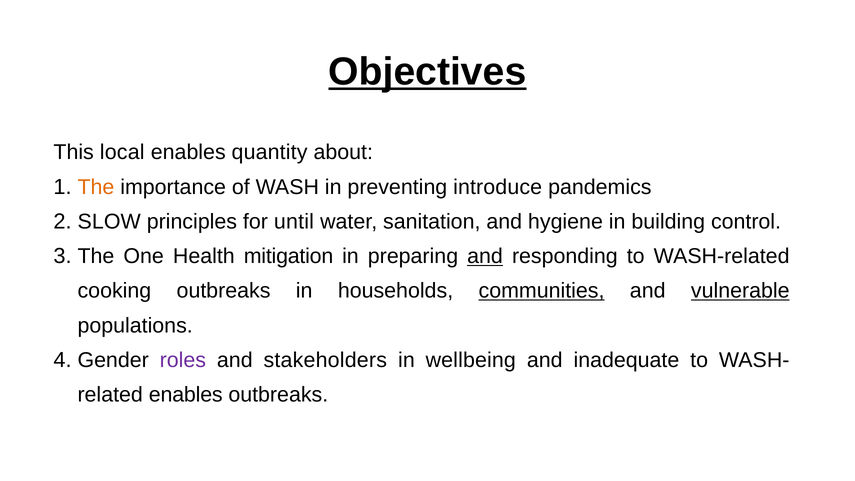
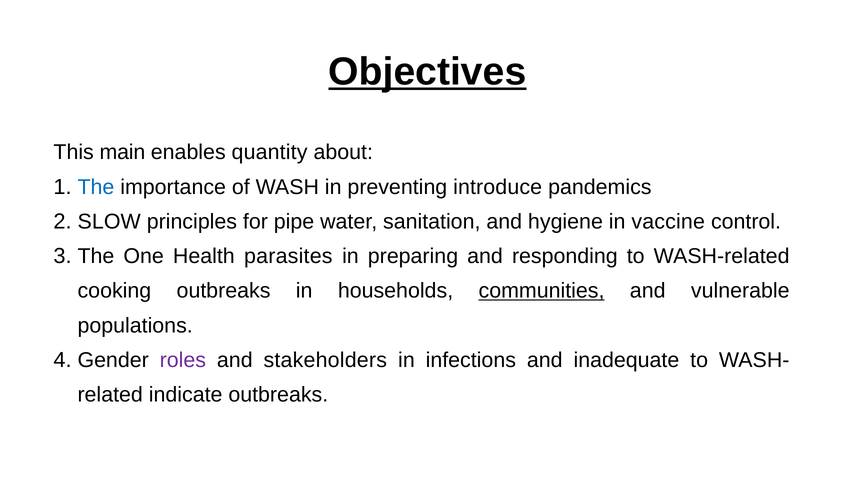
local: local -> main (122, 152)
The colour: orange -> blue (96, 187)
until: until -> pipe (294, 222)
building: building -> vaccine (668, 222)
mitigation: mitigation -> parasites (288, 256)
and underline: present -> none (485, 256)
vulnerable underline: present -> none (740, 291)
wellbeing: wellbeing -> infections (471, 360)
enables: enables -> indicate (186, 395)
